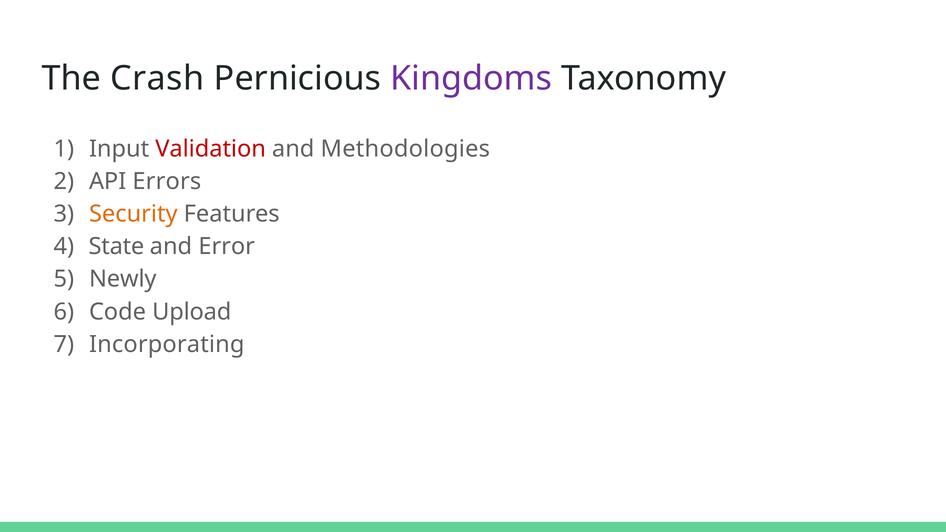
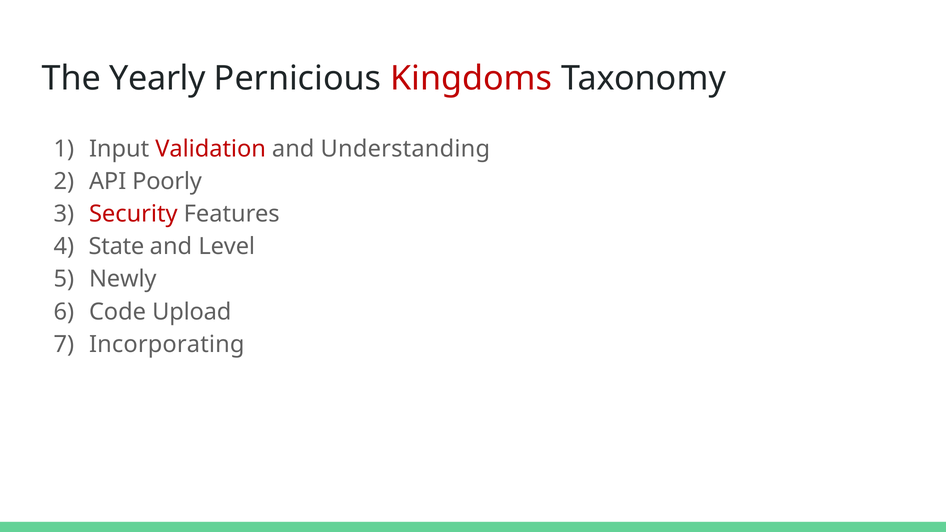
Crash: Crash -> Yearly (158, 78)
Kingdoms colour: purple -> red (471, 78)
Methodologies: Methodologies -> Understanding (405, 149)
Errors: Errors -> Poorly (167, 181)
Security colour: orange -> red (133, 214)
Error: Error -> Level (227, 247)
